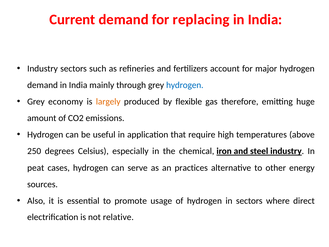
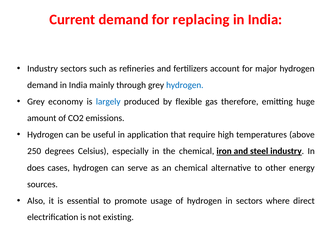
largely colour: orange -> blue (108, 102)
peat: peat -> does (36, 168)
an practices: practices -> chemical (191, 168)
relative: relative -> existing (118, 217)
